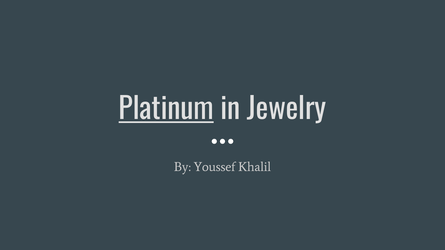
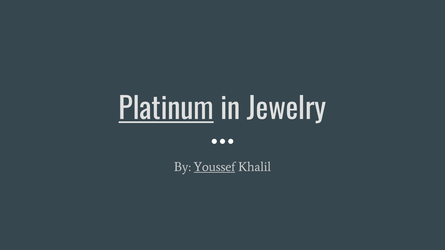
Youssef underline: none -> present (215, 167)
